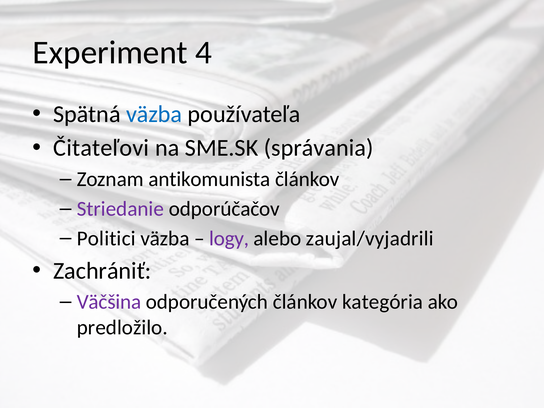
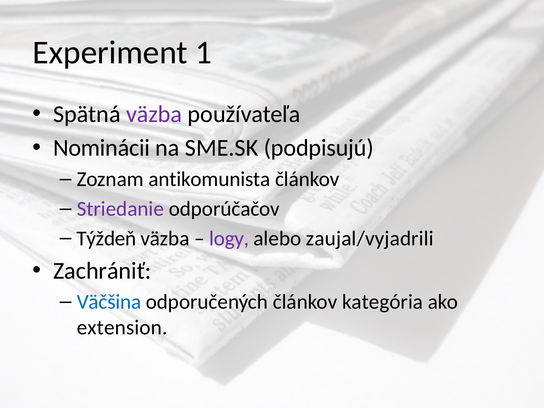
4: 4 -> 1 (204, 53)
väzba colour: blue -> purple (154, 114)
Čitateľovi: Čitateľovi -> Nominácii (101, 148)
správania: správania -> podpisujú (319, 148)
Politici: Politici -> Týždeň (106, 239)
Väčšina colour: purple -> blue (109, 302)
predložilo: predložilo -> extension (122, 327)
